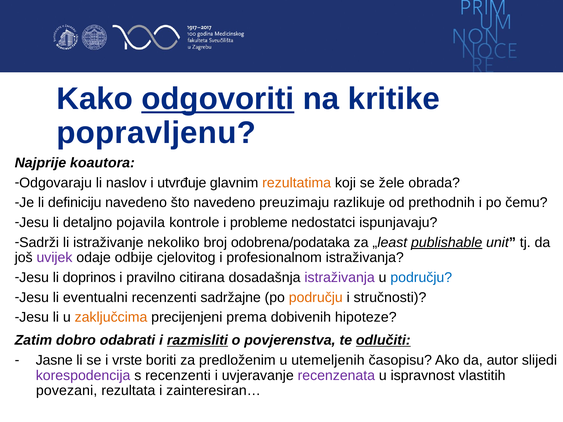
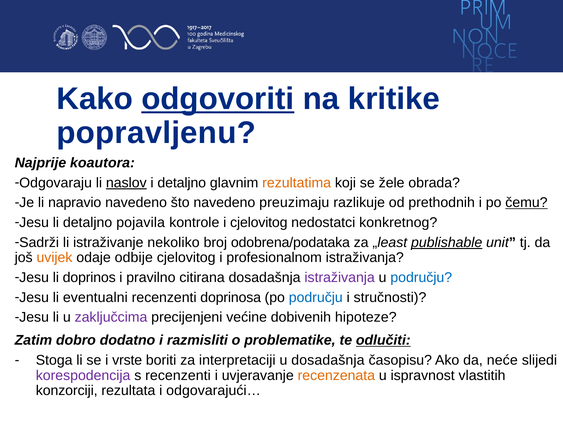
naslov underline: none -> present (126, 183)
i utvrđuje: utvrđuje -> detaljno (182, 183)
definiciju: definiciju -> napravio (75, 203)
čemu underline: none -> present (526, 203)
i probleme: probleme -> cjelovitog (259, 223)
ispunjavaju: ispunjavaju -> konkretnog (398, 223)
uvijek colour: purple -> orange (54, 258)
sadržajne: sadržajne -> doprinosa (231, 298)
području colour: orange -> blue (316, 298)
zaključcima colour: orange -> purple (111, 318)
prema: prema -> većine (247, 318)
odabrati: odabrati -> dodatno (128, 341)
razmisliti underline: present -> none (197, 341)
povjerenstva: povjerenstva -> problematike (290, 341)
Jasne: Jasne -> Stoga (54, 360)
predloženim: predloženim -> interpretaciji (237, 360)
u utemeljenih: utemeljenih -> dosadašnja (328, 360)
autor: autor -> neće (502, 360)
recenzenata colour: purple -> orange (336, 376)
povezani: povezani -> konzorciji (67, 391)
zainteresiran…: zainteresiran… -> odgovarajući… (213, 391)
